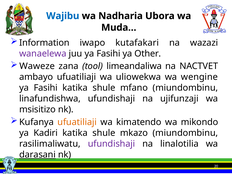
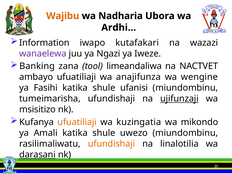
Wajibu colour: blue -> orange (63, 16)
Muda…: Muda… -> Ardhi… (119, 28)
juu ya Fasihi: Fasihi -> Ngazi (108, 54)
Other: Other -> Iweze (148, 54)
Waweze: Waweze -> Banking (37, 66)
uliowekwa: uliowekwa -> anajifunza (138, 77)
mfano: mfano -> ufanisi (134, 88)
linafundishwa: linafundishwa -> tumeimarisha (50, 99)
ujifunzaji underline: none -> present (179, 99)
kimatendo: kimatendo -> kuzingatia (139, 122)
Kadiri: Kadiri -> Amali (46, 133)
mkazo: mkazo -> uwezo (134, 133)
ufundishaji colour: purple -> orange (111, 144)
